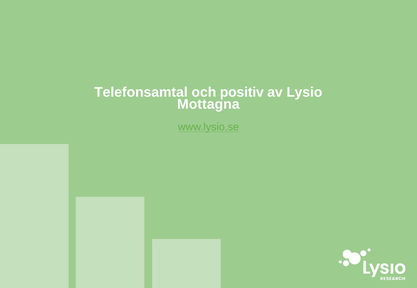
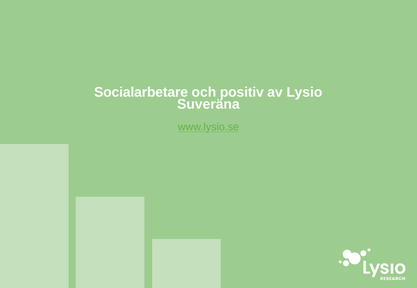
Telefonsamtal: Telefonsamtal -> Socialarbetare (141, 93)
Mottagna: Mottagna -> Suveräna (208, 105)
